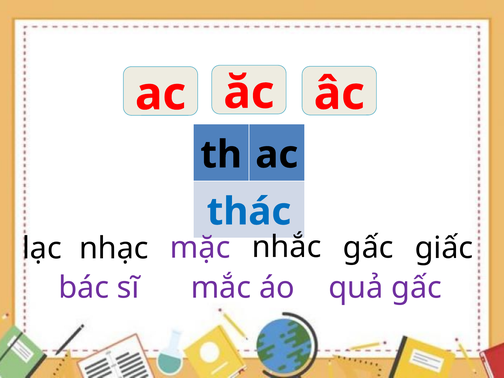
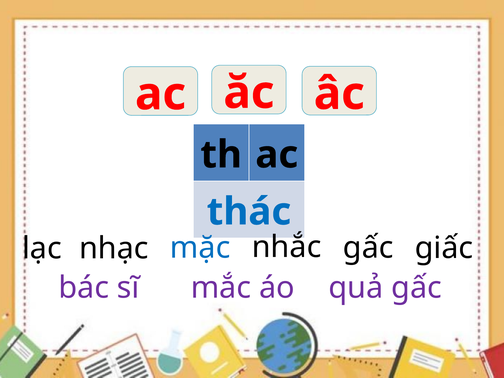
mặc colour: purple -> blue (200, 248)
